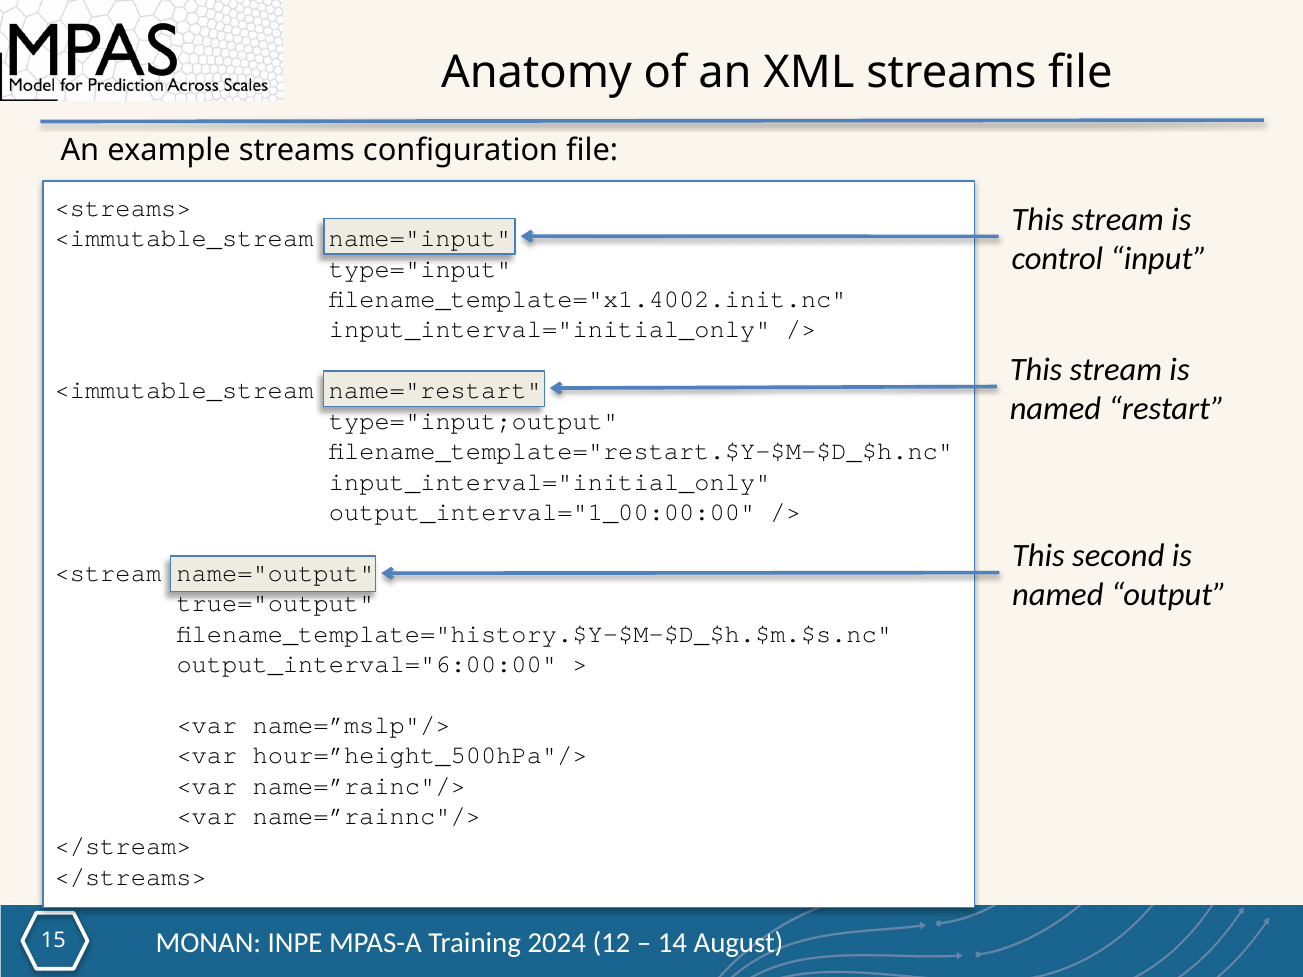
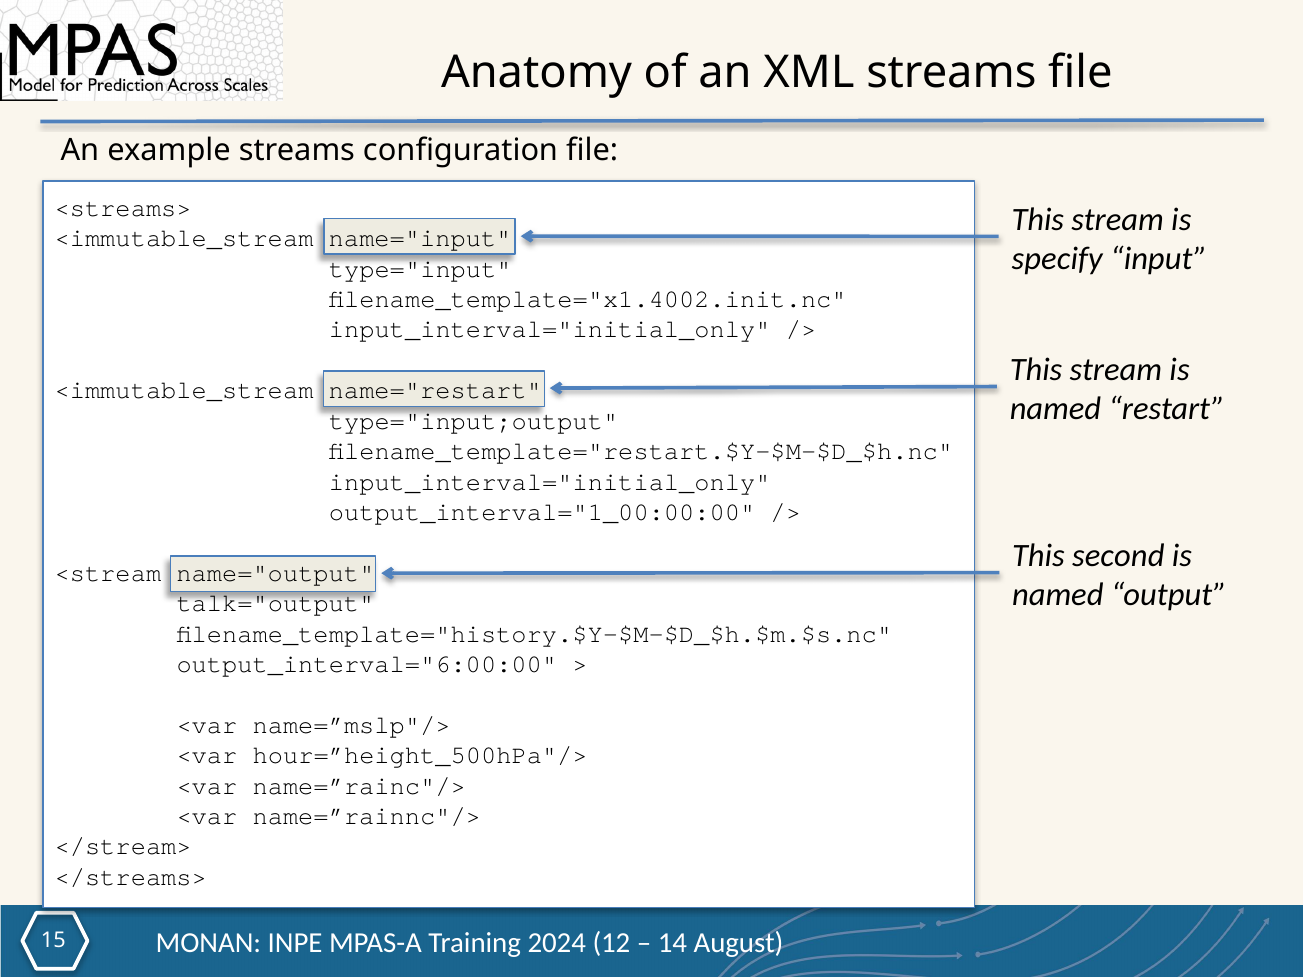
control: control -> specify (1057, 259)
true="output: true="output -> talk="output (275, 603)
